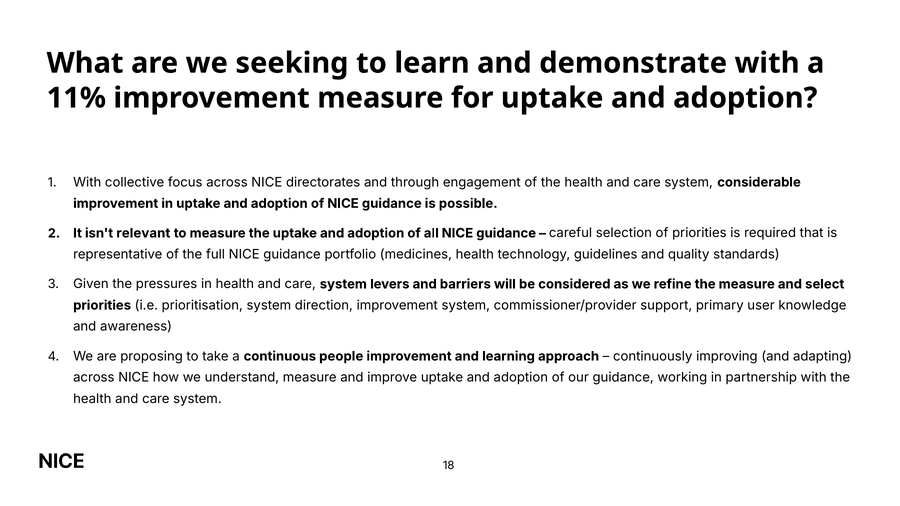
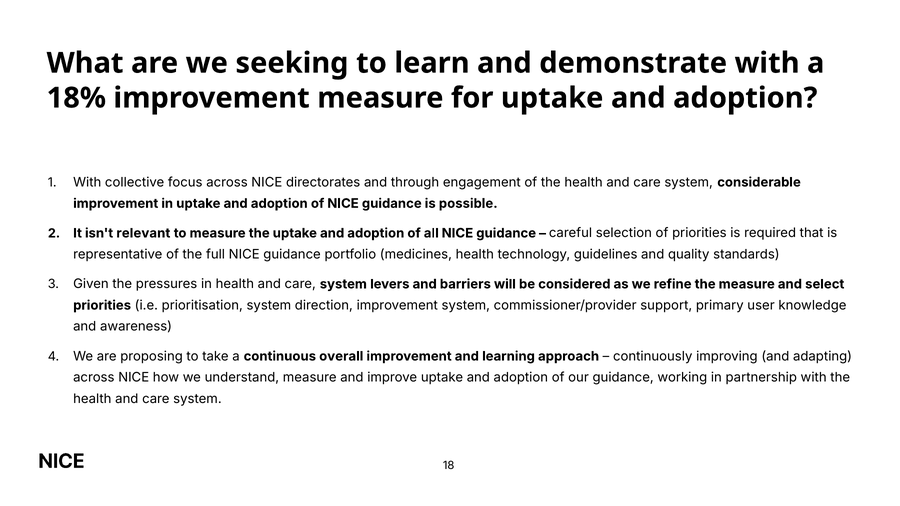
11%: 11% -> 18% (76, 98)
people: people -> overall (341, 356)
